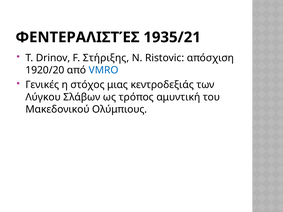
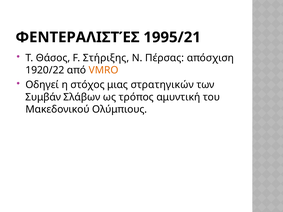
1935/21: 1935/21 -> 1995/21 (172, 37)
Drinov: Drinov -> Θάσος (53, 58)
Ristovic: Ristovic -> Πέρσας (165, 58)
1920/20: 1920/20 -> 1920/22 (45, 70)
VMRO colour: blue -> orange (104, 70)
Γενικές: Γενικές -> Οδηγεί (42, 85)
κεντροδεξιάς: κεντροδεξιάς -> στρατηγικών (162, 85)
Λύγκου: Λύγκου -> Συμβάν (43, 97)
